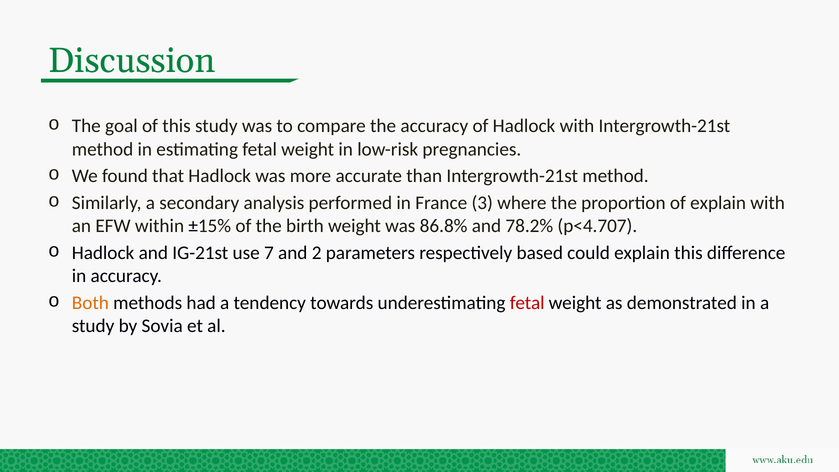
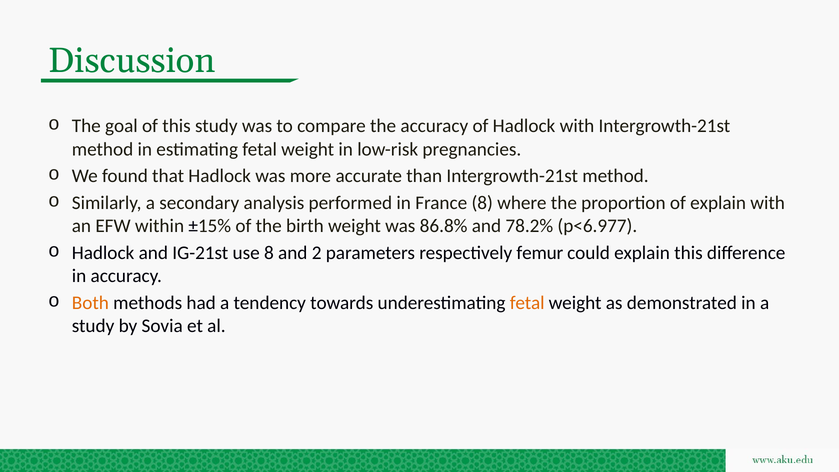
France 3: 3 -> 8 (482, 203)
p<4.707: p<4.707 -> p<6.977 (597, 226)
use 7: 7 -> 8 (269, 253)
based: based -> femur (540, 253)
fetal colour: red -> orange (527, 303)
